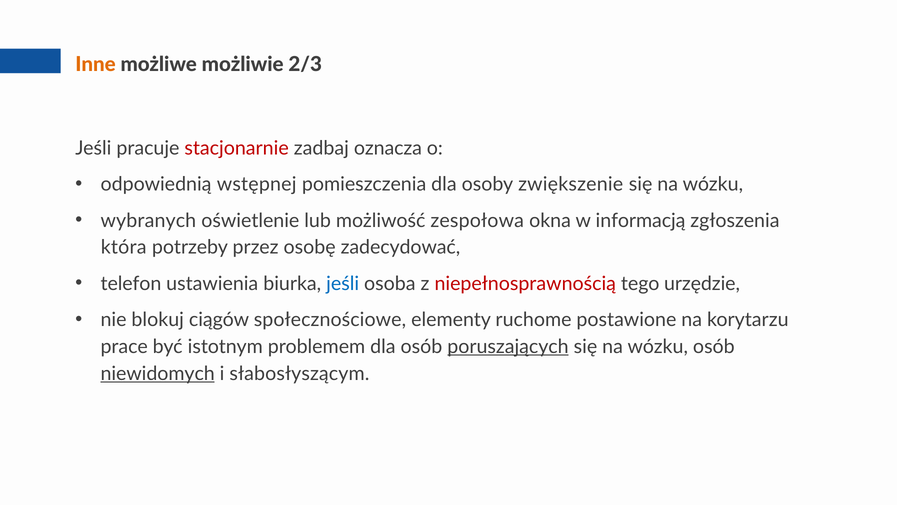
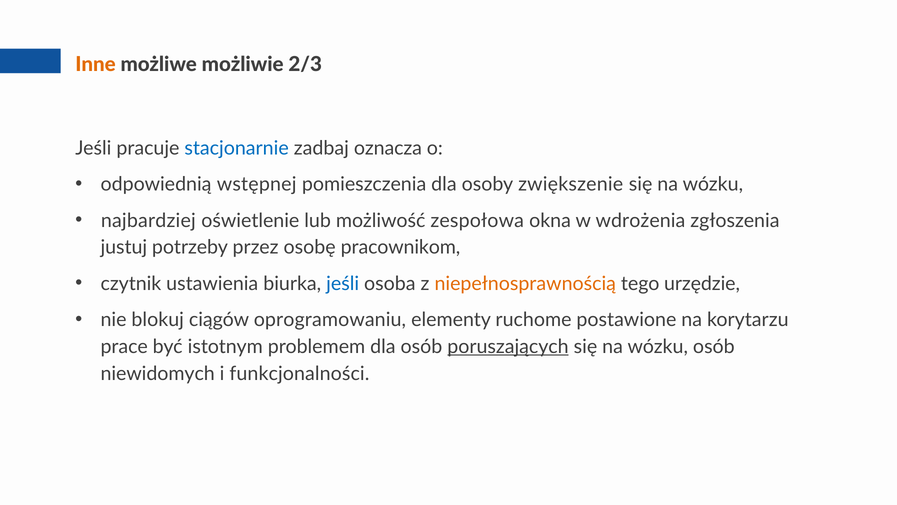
stacjonarnie colour: red -> blue (237, 148)
wybranych: wybranych -> najbardziej (148, 220)
informacją: informacją -> wdrożenia (640, 220)
która: która -> justuj (124, 247)
zadecydować: zadecydować -> pracownikom (400, 247)
telefon: telefon -> czytnik (131, 283)
niepełnosprawnością colour: red -> orange (525, 283)
społecznościowe: społecznościowe -> oprogramowaniu (330, 320)
niewidomych underline: present -> none (158, 373)
słabosłyszącym: słabosłyszącym -> funkcjonalności (299, 373)
